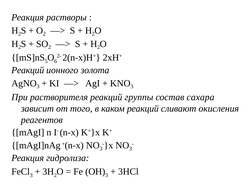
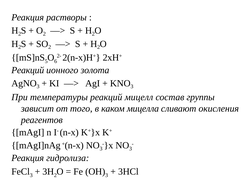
растворителя: растворителя -> температуры (59, 97)
группы: группы -> мицелл (139, 97)
сахара: сахара -> группы (201, 97)
каком реакций: реакций -> мицелла (143, 109)
